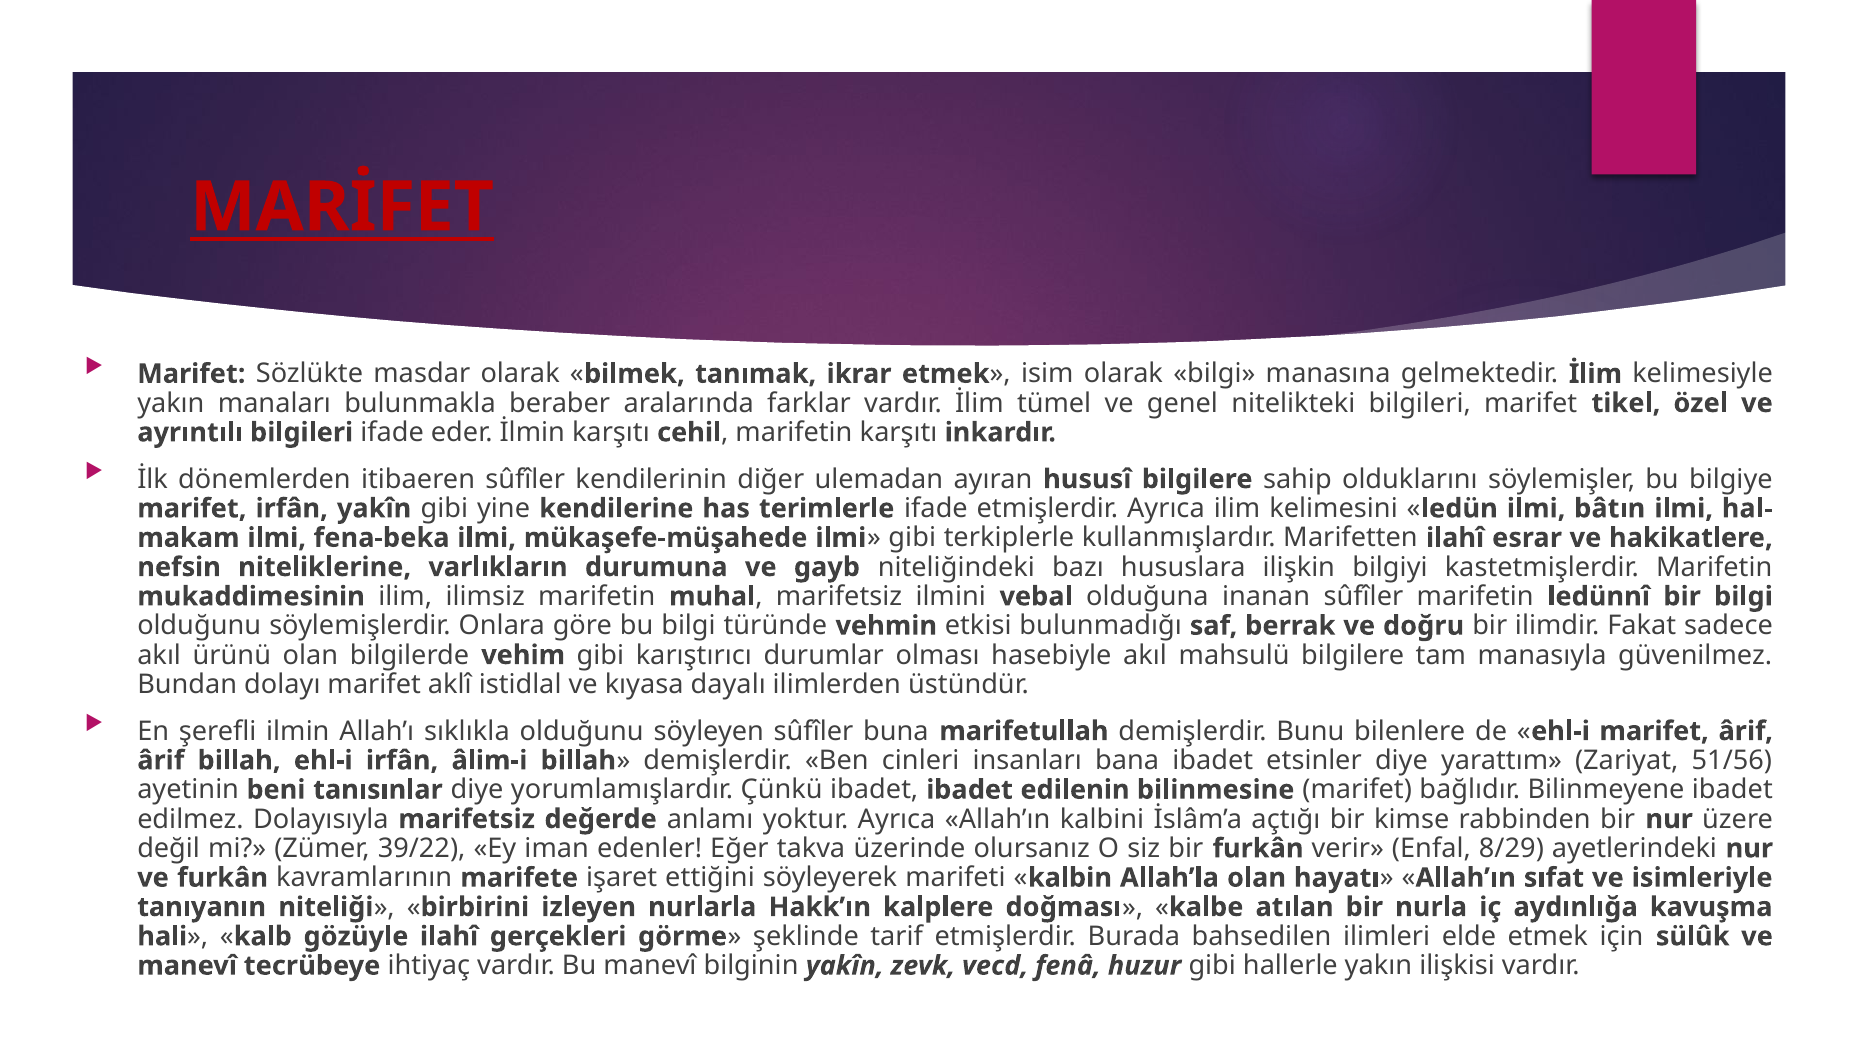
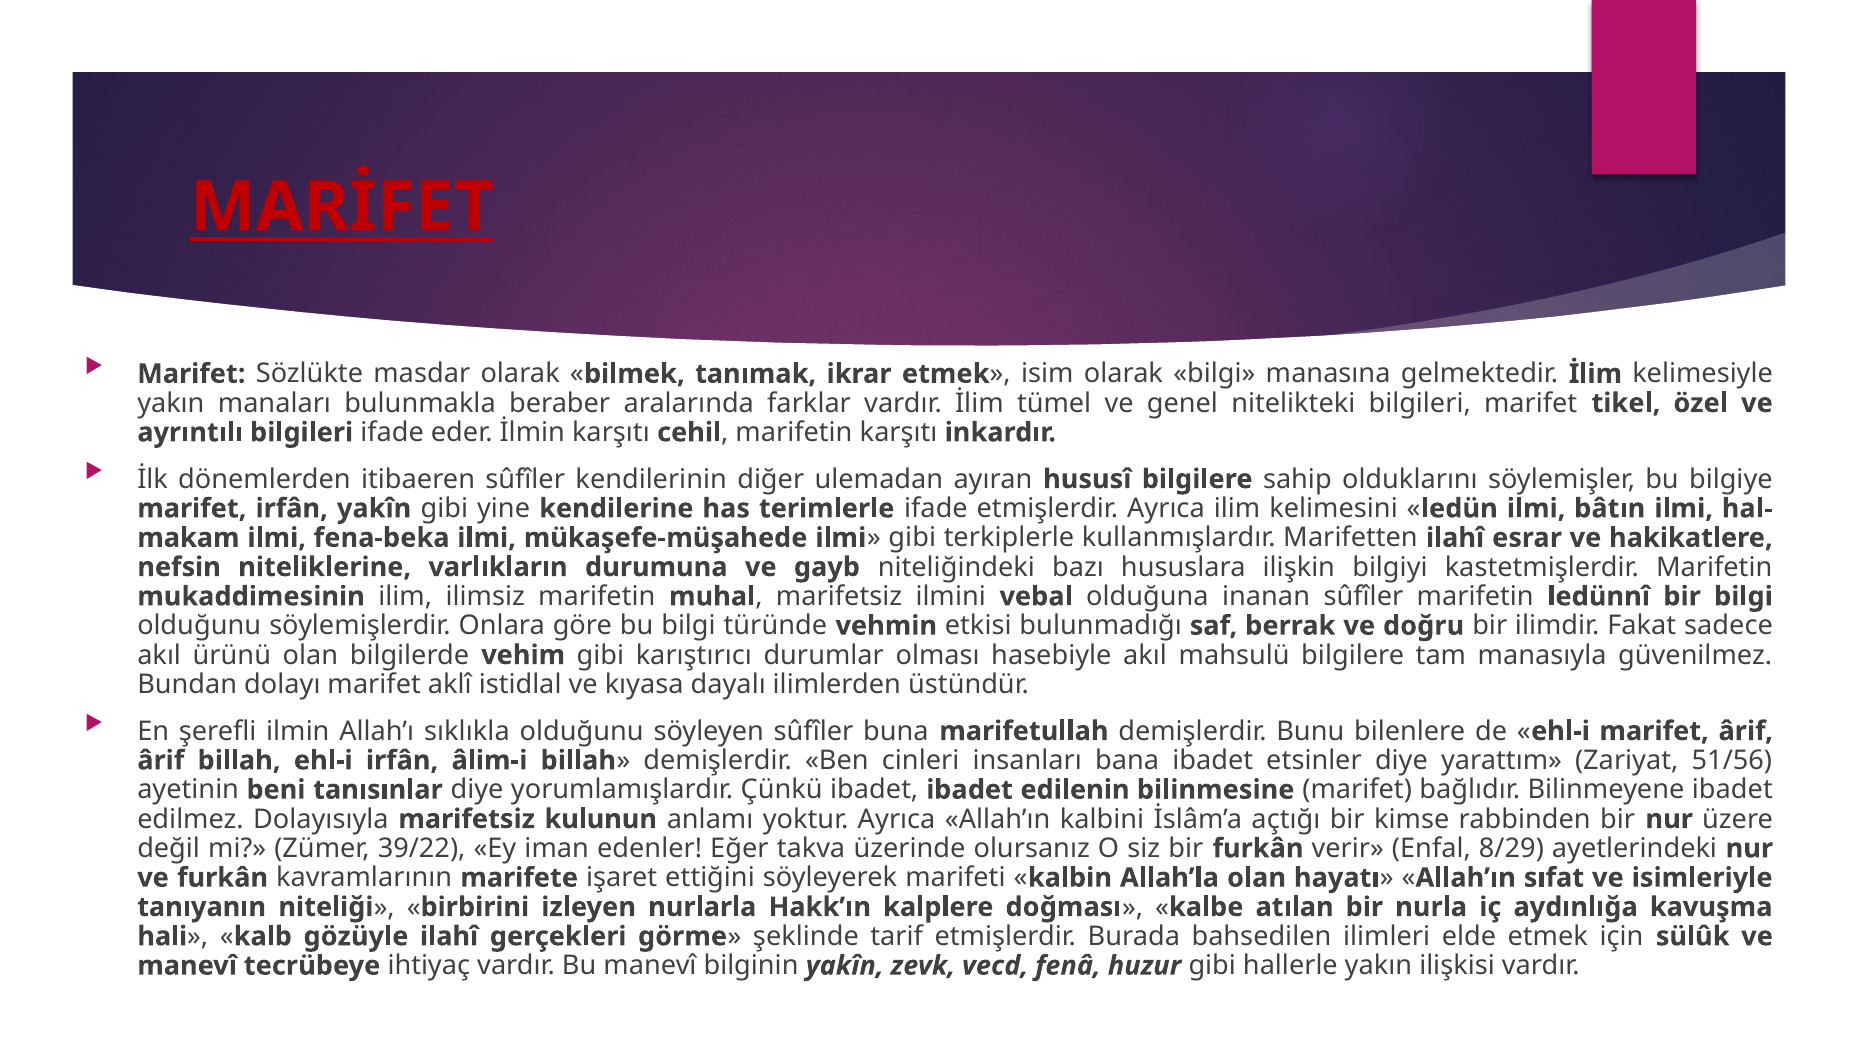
değerde: değerde -> kulunun (601, 819)
